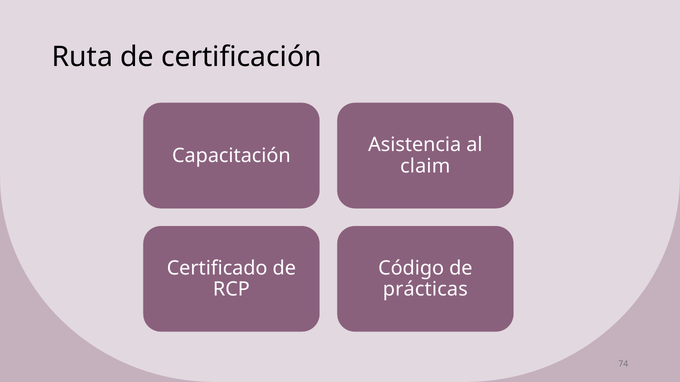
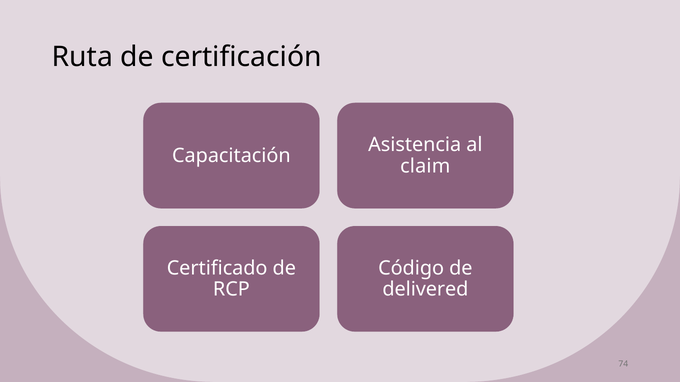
prácticas: prácticas -> delivered (425, 290)
